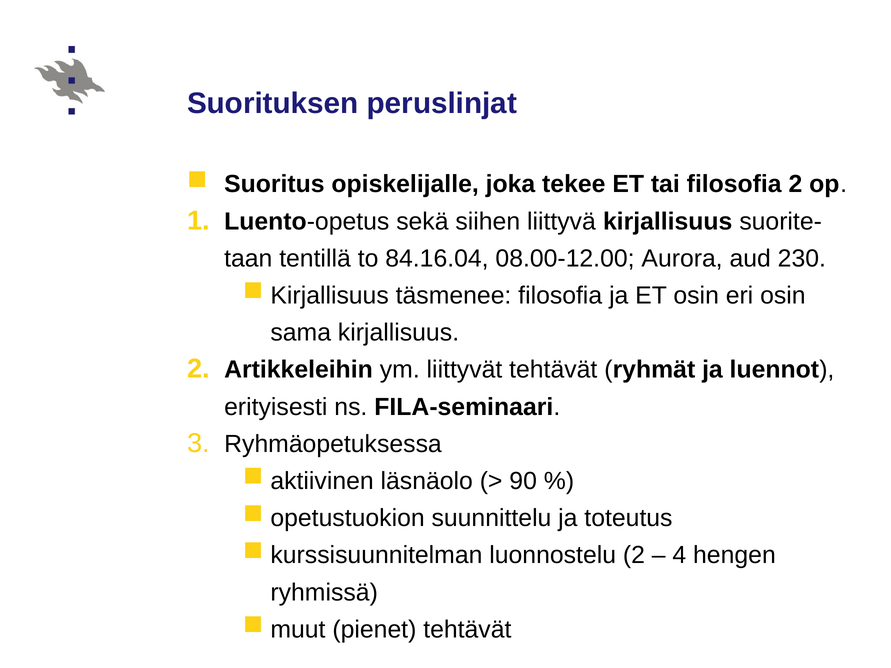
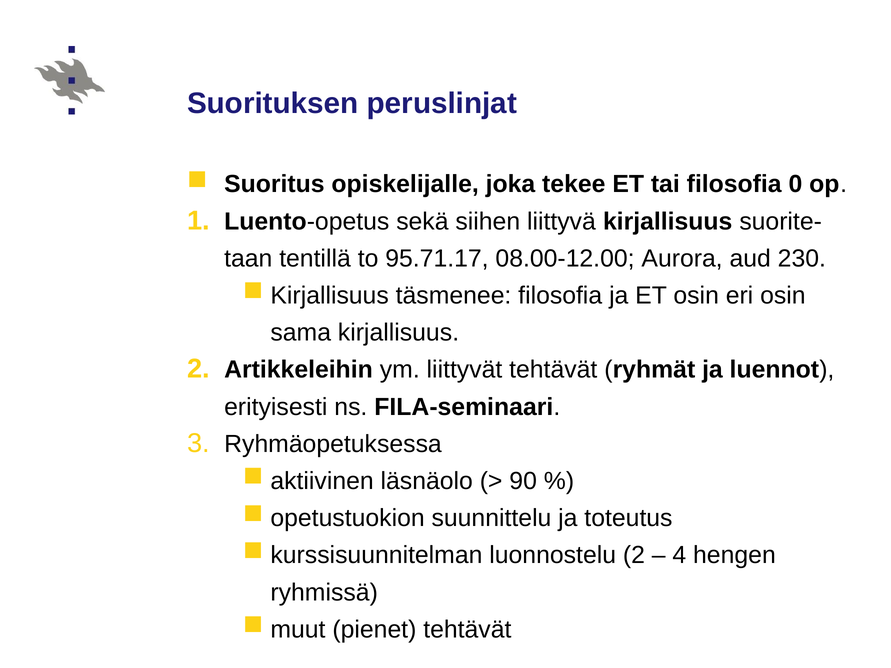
filosofia 2: 2 -> 0 (795, 184)
84.16.04: 84.16.04 -> 95.71.17 (437, 259)
